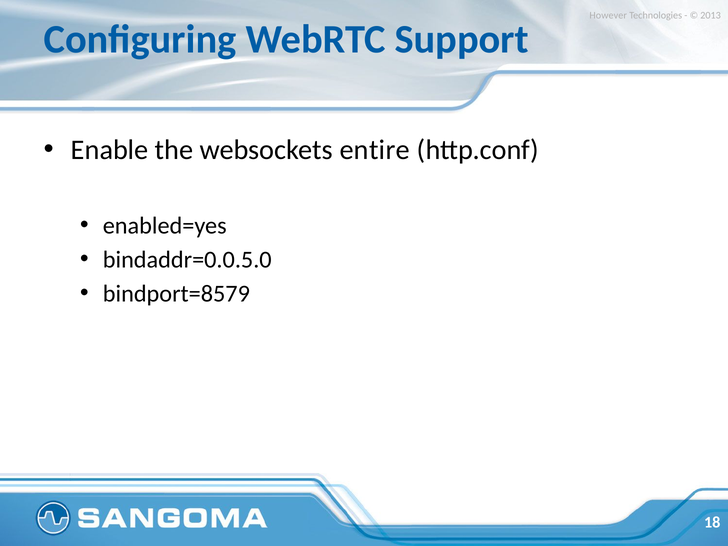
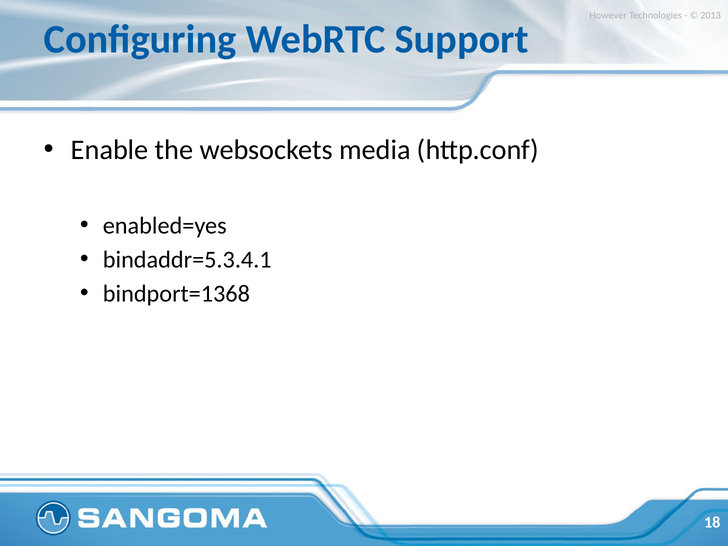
entire: entire -> media (375, 150)
bindaddr=0.0.5.0: bindaddr=0.0.5.0 -> bindaddr=5.3.4.1 (187, 260)
bindport=8579: bindport=8579 -> bindport=1368 (176, 294)
